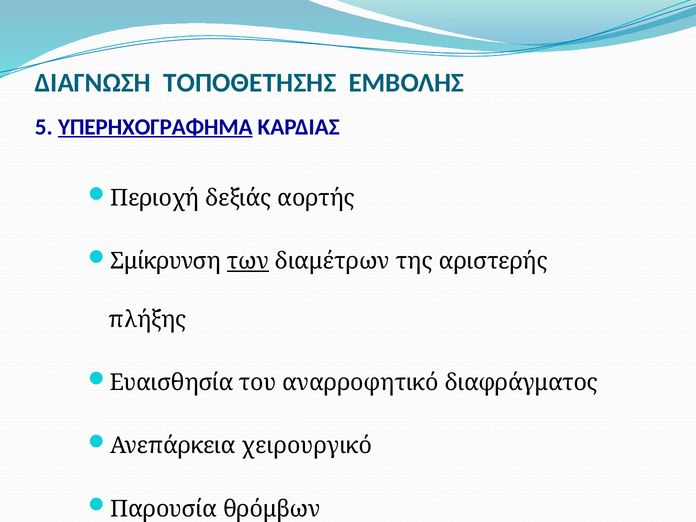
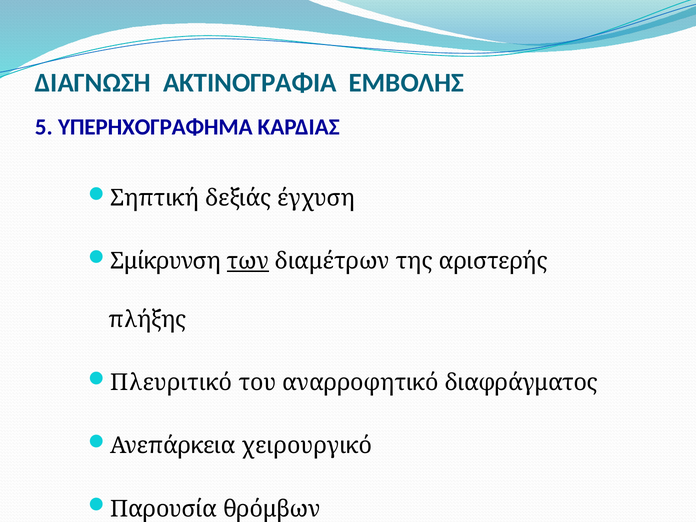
ΤΟΠΟΘΕΤΗΣΗΣ: ΤΟΠΟΘΕΤΗΣΗΣ -> ΑΚΤΙΝΟΓΡΑΦΙΑ (250, 83)
ΥΠΕΡΗΧΟΓΡΑΦΗΜΑ underline: present -> none (155, 127)
Περιοχή: Περιοχή -> Σηπτική (154, 198)
αορτής: αορτής -> έγχυση (316, 198)
Ευαισθησία: Ευαισθησία -> Πλευριτικό (171, 383)
